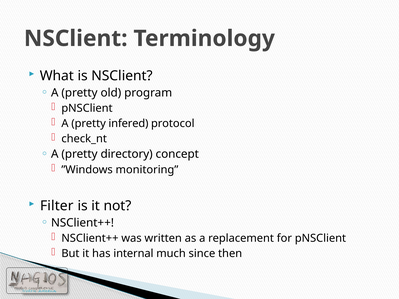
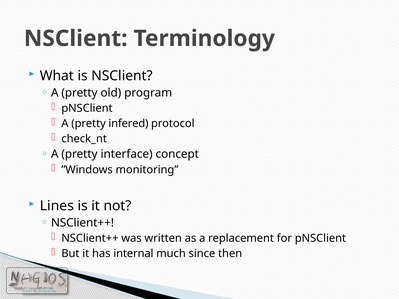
directory: directory -> interface (127, 154)
Filter: Filter -> Lines (57, 206)
